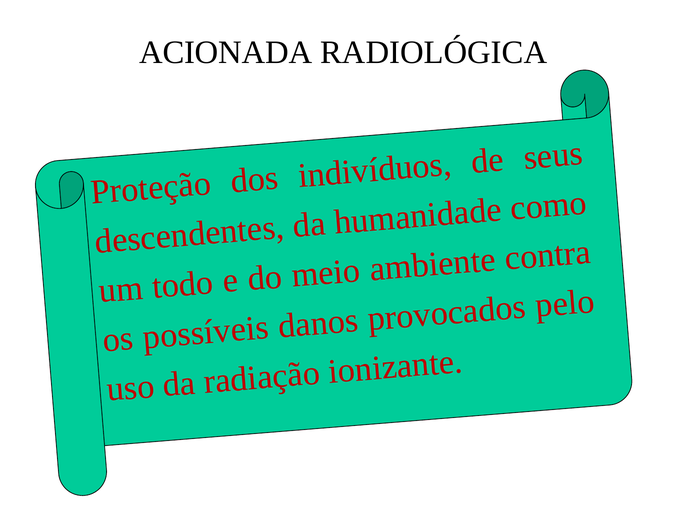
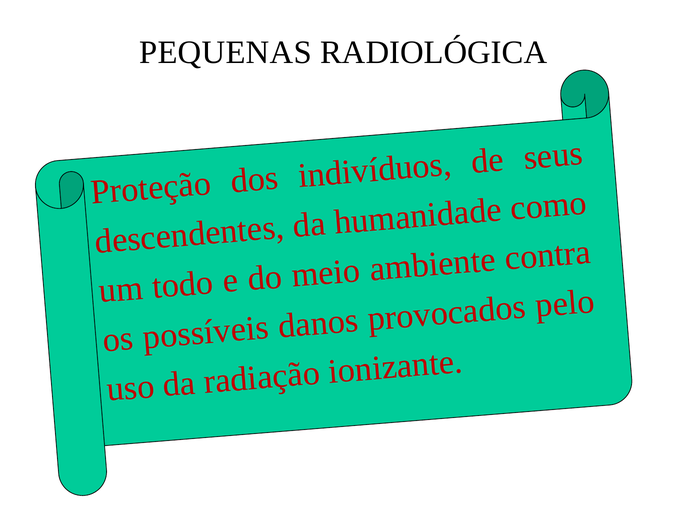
ACIONADA: ACIONADA -> PEQUENAS (225, 52)
